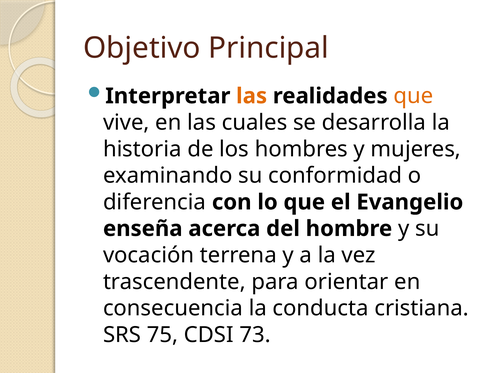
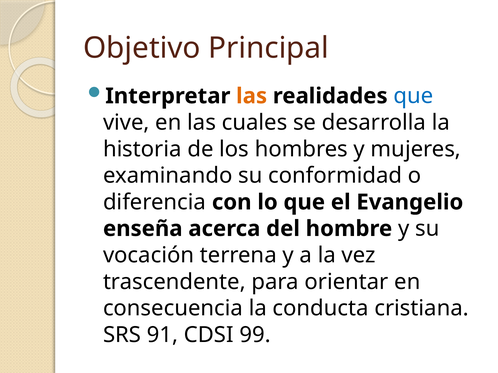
que colour: orange -> blue (413, 96)
75: 75 -> 91 (162, 335)
73: 73 -> 99 (255, 335)
